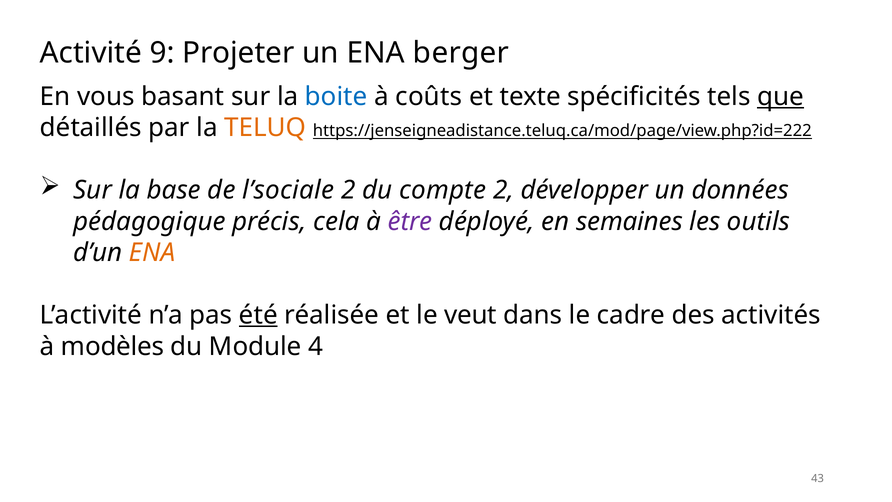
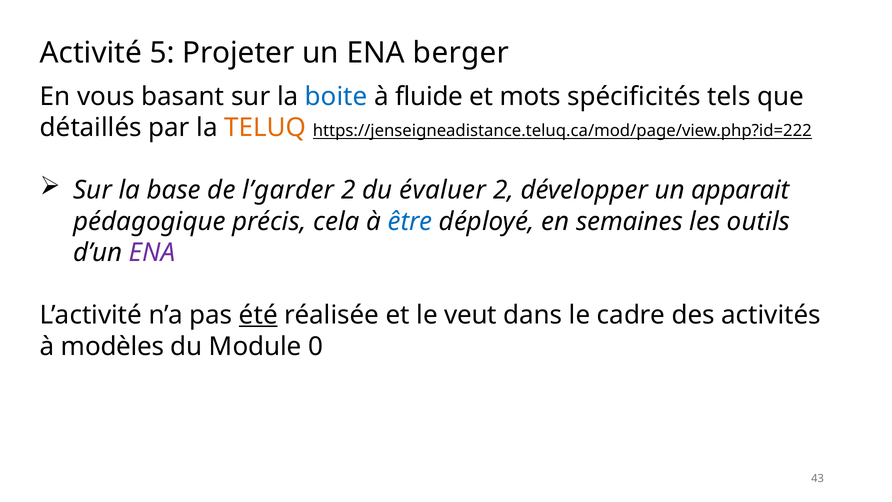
9: 9 -> 5 (162, 53)
coûts: coûts -> fluide (429, 96)
texte: texte -> mots (530, 96)
que underline: present -> none (781, 96)
l’sociale: l’sociale -> l’garder (288, 190)
compte: compte -> évaluer (443, 190)
données: données -> apparait (740, 190)
être colour: purple -> blue (410, 221)
ENA colour: orange -> purple (152, 253)
4: 4 -> 0 (316, 346)
